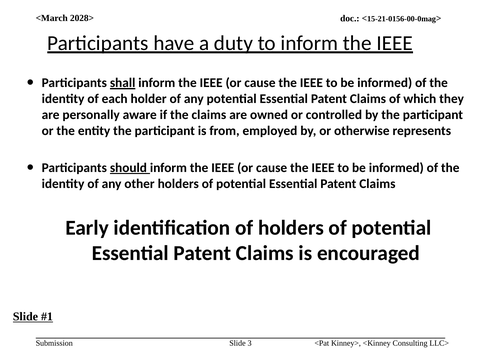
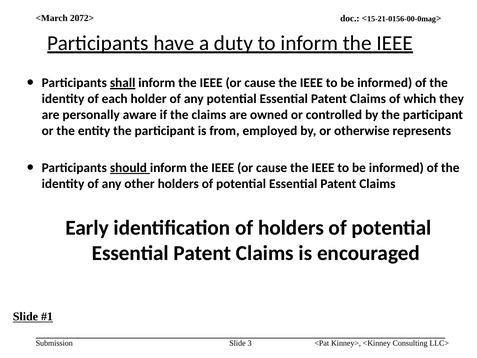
2028>: 2028> -> 2072> (82, 18)
